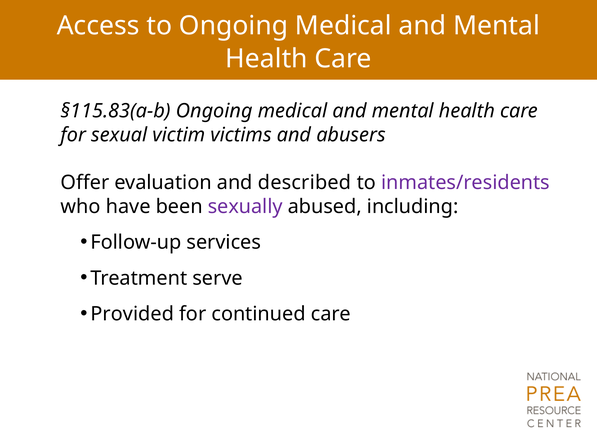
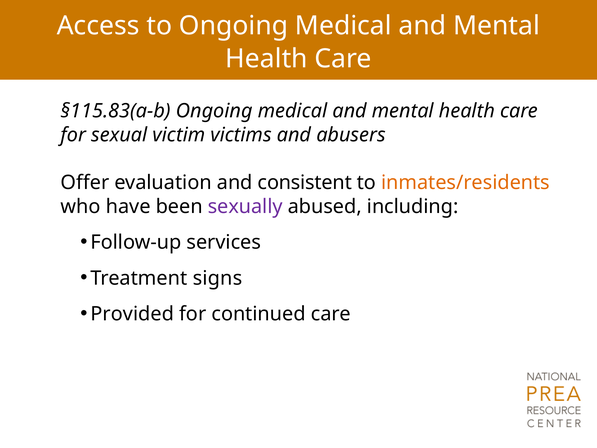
described: described -> consistent (305, 182)
inmates/residents colour: purple -> orange (465, 182)
serve: serve -> signs (217, 278)
